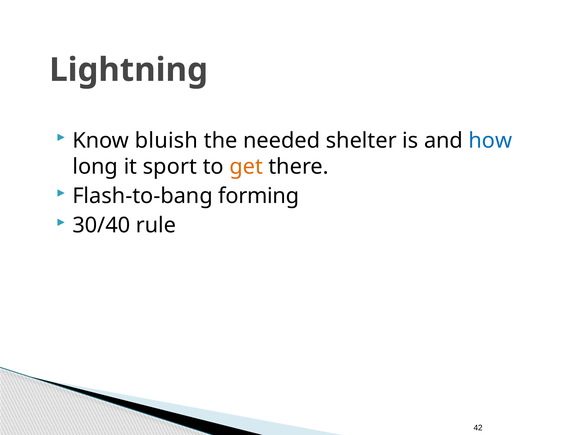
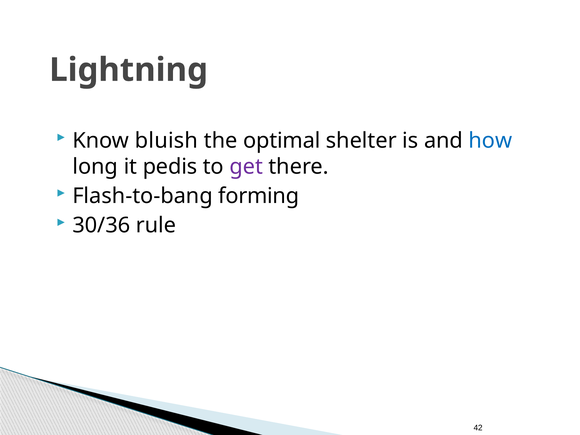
needed: needed -> optimal (282, 141)
sport: sport -> pedis (170, 167)
get colour: orange -> purple (246, 167)
30/40: 30/40 -> 30/36 (101, 225)
